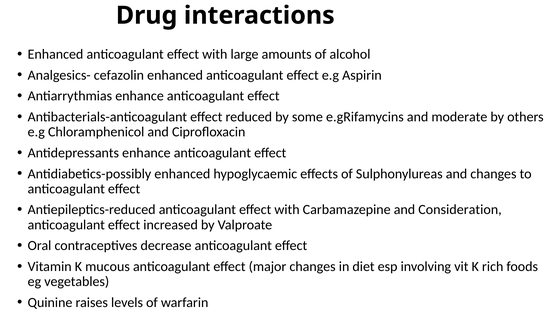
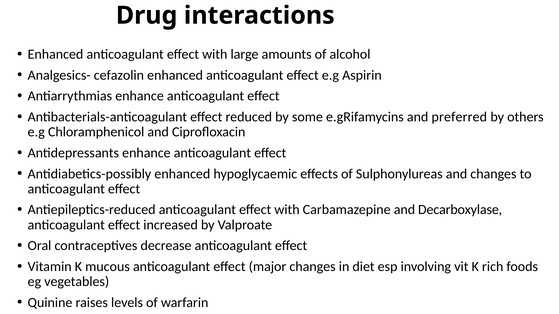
moderate: moderate -> preferred (459, 117)
Consideration: Consideration -> Decarboxylase (460, 210)
